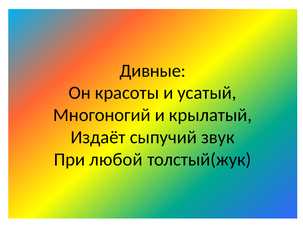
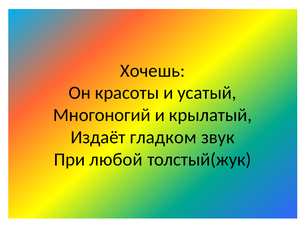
Дивные: Дивные -> Хочешь (153, 71)
сыпучий: сыпучий -> гладком (163, 137)
